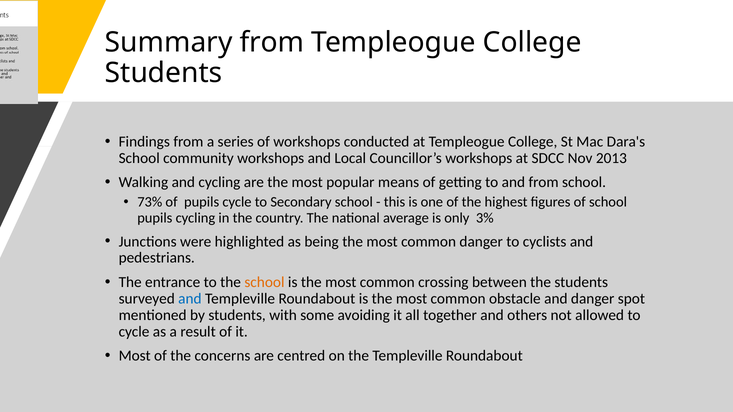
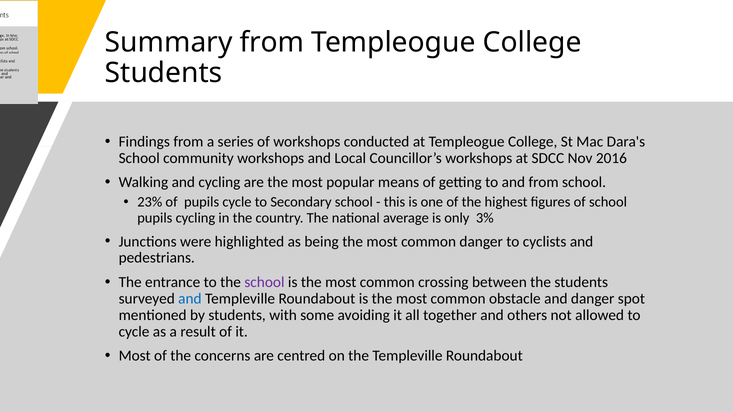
2013: 2013 -> 2016 (611, 158)
73%: 73% -> 23% (150, 202)
school colour: orange -> purple (264, 282)
